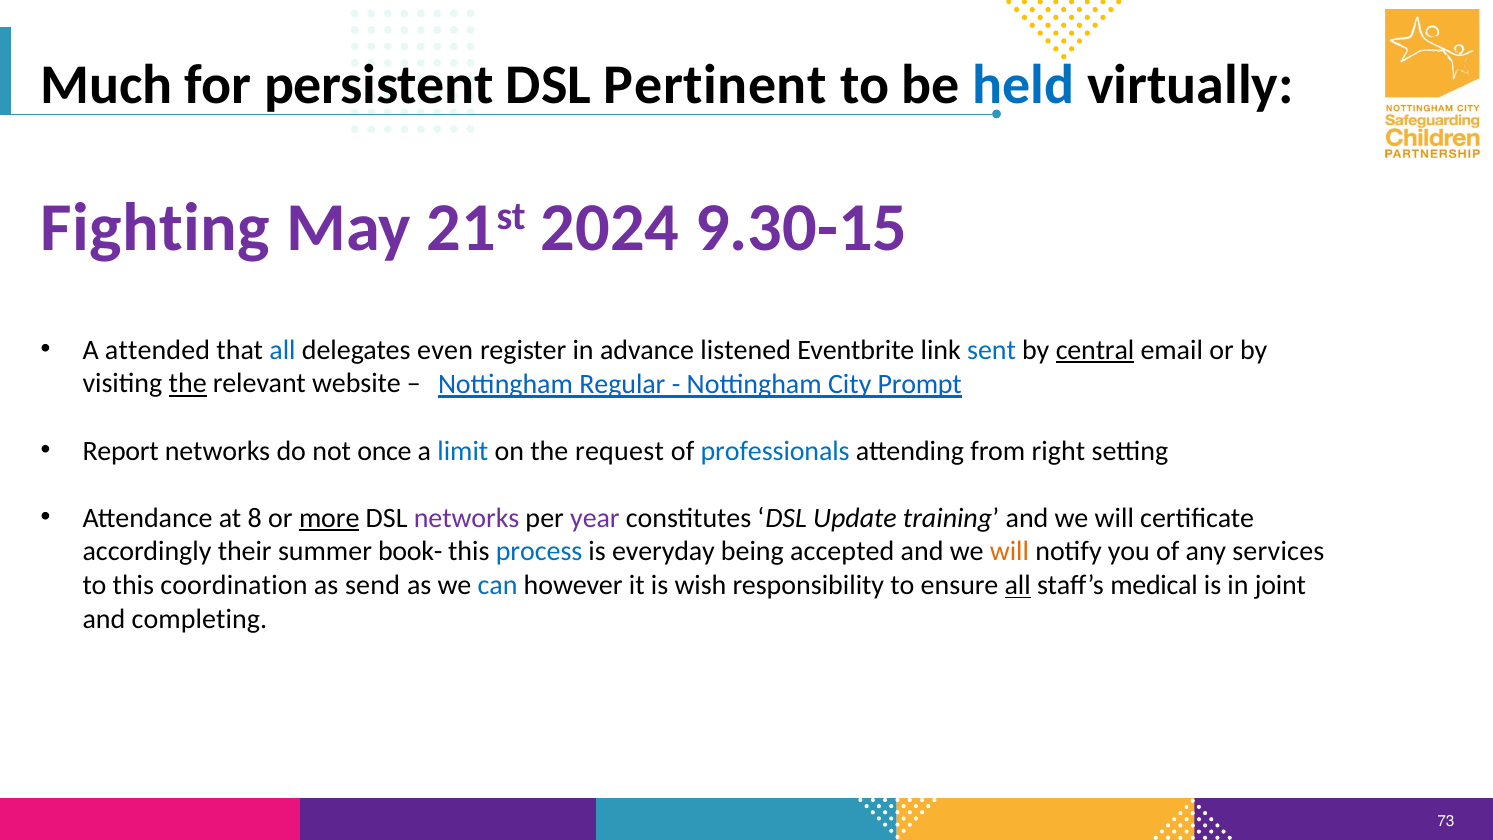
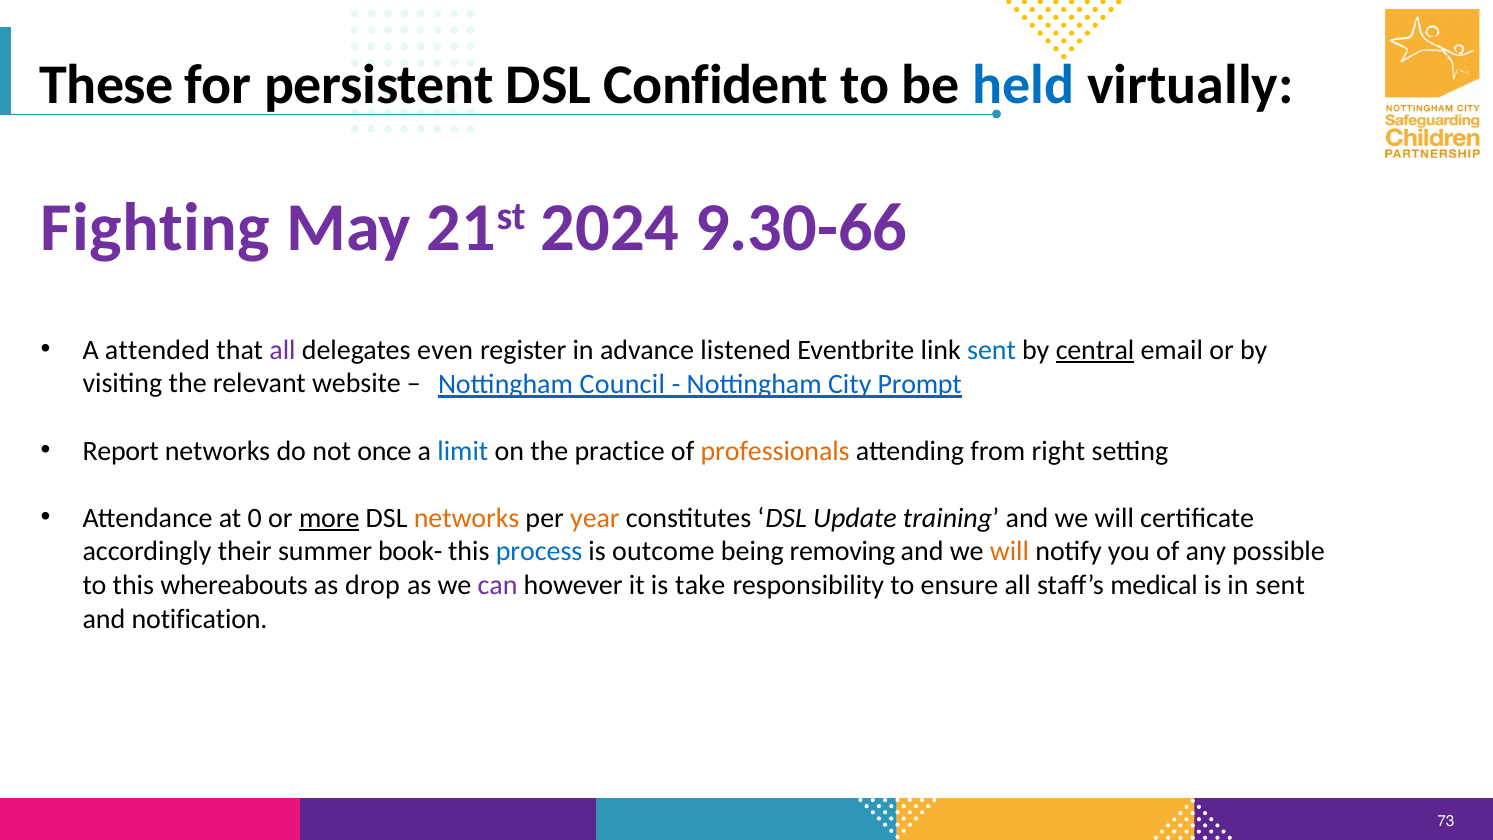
Much: Much -> These (107, 85)
Pertinent: Pertinent -> Confident (716, 85)
9.30-15: 9.30-15 -> 9.30-66 (801, 228)
all colour: blue -> purple (282, 350)
the underline: present -> none (188, 384)
Regular: Regular -> Council (622, 384)
request: request -> practice (620, 451)
professionals colour: blue -> orange (775, 451)
8: 8 -> 0 (255, 518)
networks colour: purple -> orange (467, 518)
year colour: purple -> orange (595, 518)
everyday: everyday -> outcome (663, 552)
accepted: accepted -> removing (842, 552)
services: services -> possible (1278, 552)
coordination: coordination -> whereabouts (234, 585)
send: send -> drop (373, 585)
can colour: blue -> purple (498, 585)
wish: wish -> take (700, 585)
all underline: present -> none (1018, 585)
in joint: joint -> sent (1280, 585)
completing: completing -> notification (200, 619)
